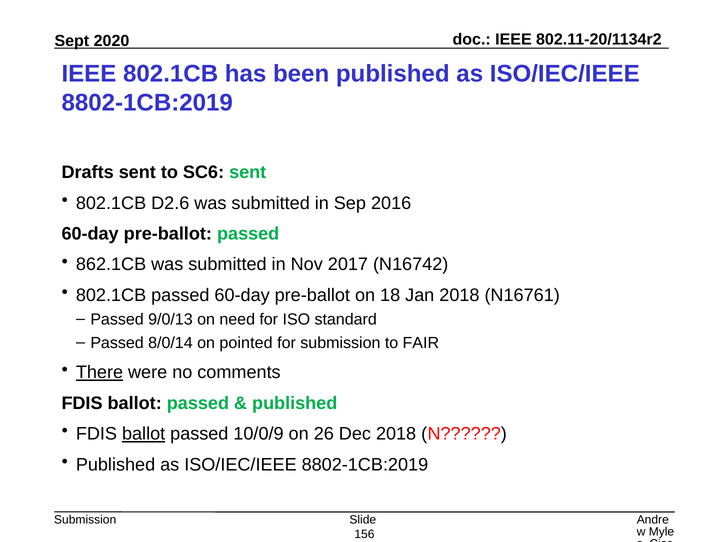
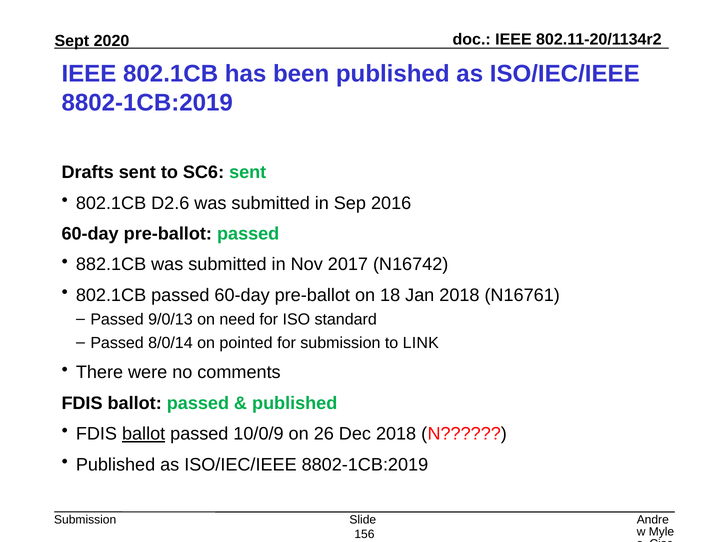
862.1CB: 862.1CB -> 882.1CB (111, 265)
FAIR: FAIR -> LINK (421, 343)
There underline: present -> none (100, 373)
